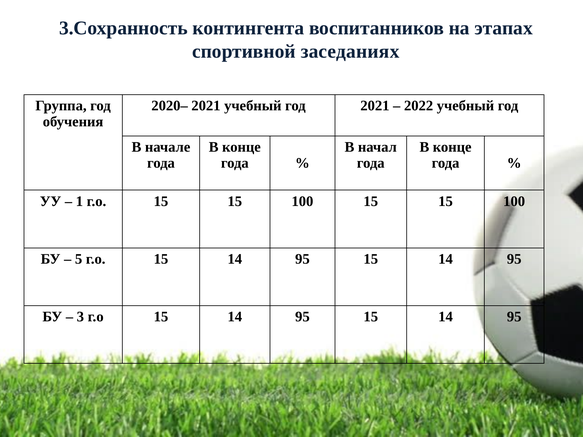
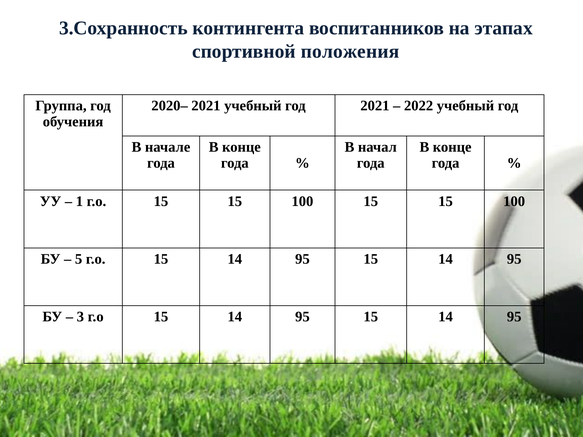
заседаниях: заседаниях -> положения (350, 51)
